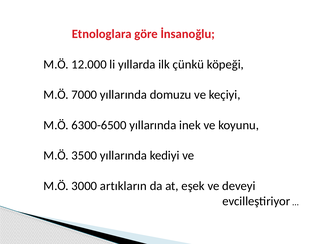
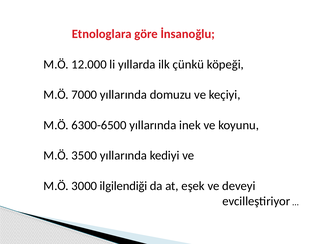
artıkların: artıkların -> ilgilendiği (123, 186)
